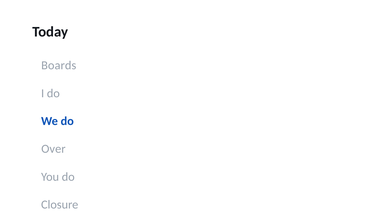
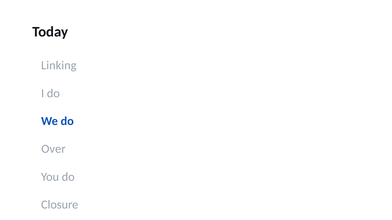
Boards: Boards -> Linking (59, 66)
